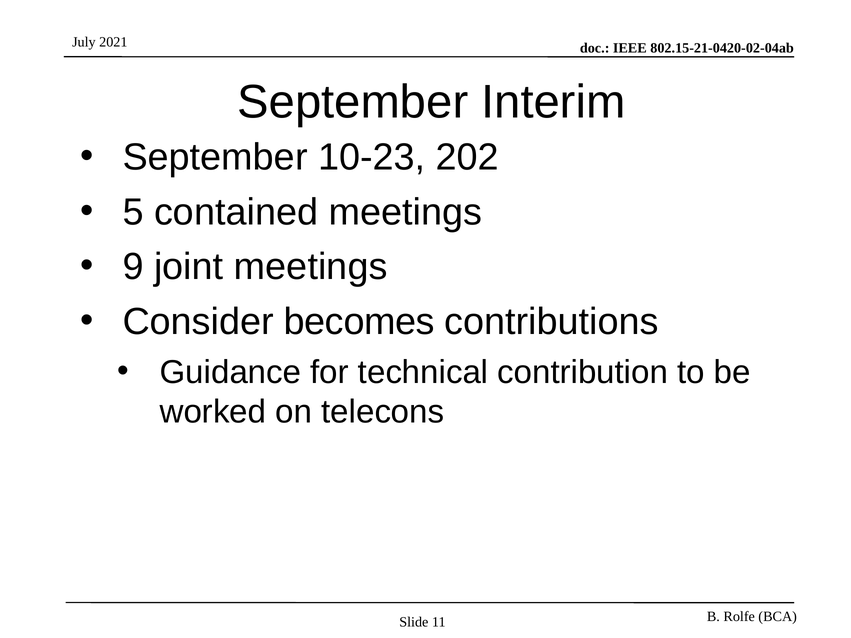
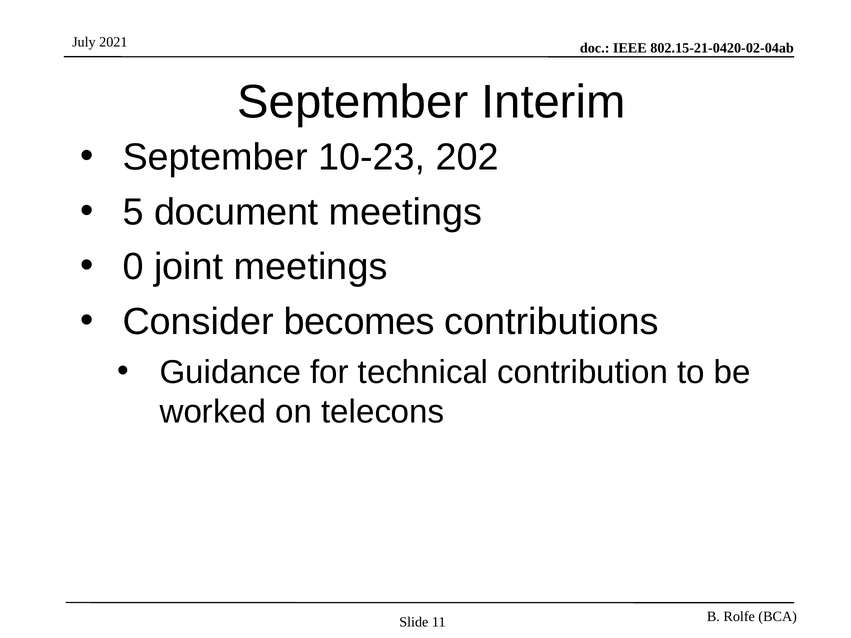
contained: contained -> document (236, 212)
9: 9 -> 0 (133, 267)
